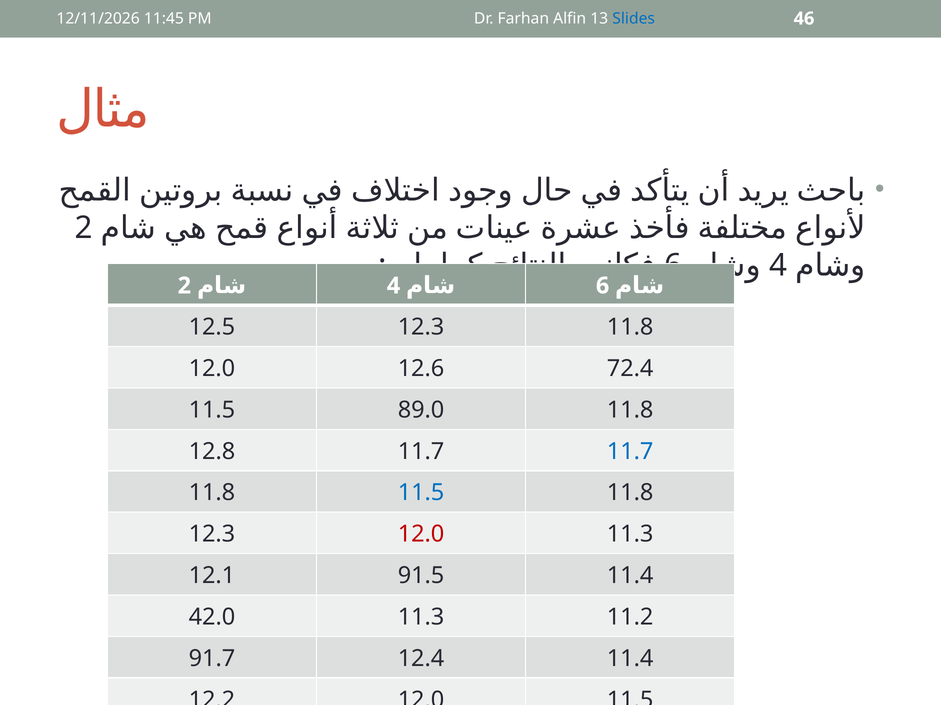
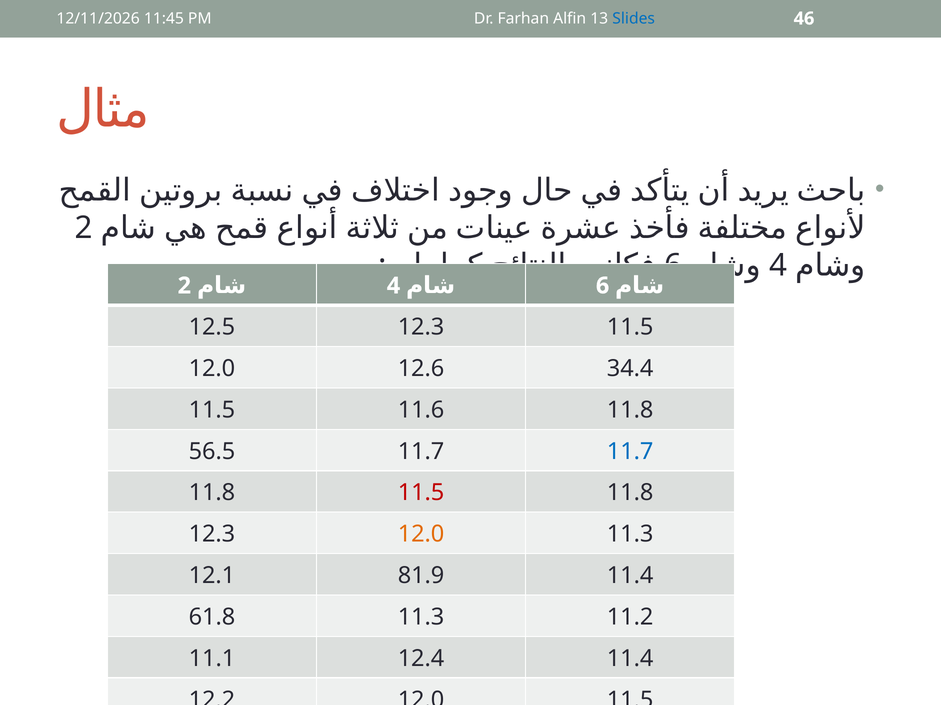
12.3 11.8: 11.8 -> 11.5 (630, 327)
72.4: 72.4 -> 34.4 (630, 369)
89.0: 89.0 -> 11.6 (421, 410)
12.8: 12.8 -> 56.5 (212, 452)
11.5 colour: blue -> red (421, 493)
12.0 colour: red -> orange (421, 535)
91.5: 91.5 -> 81.9 (421, 576)
42.0: 42.0 -> 61.8 (212, 618)
91.7: 91.7 -> 11.1 (212, 659)
